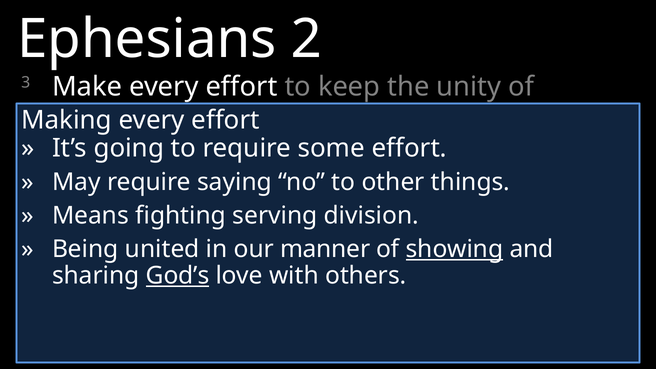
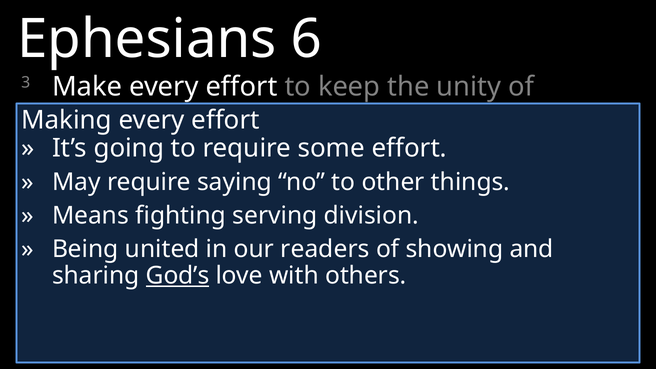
2: 2 -> 6 (307, 39)
manner: manner -> readers (325, 249)
showing underline: present -> none (454, 249)
